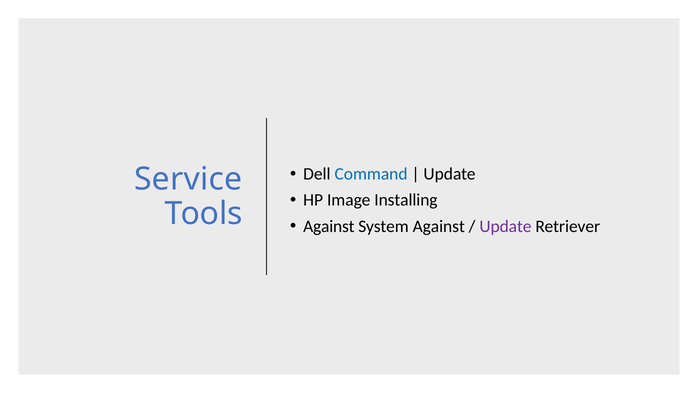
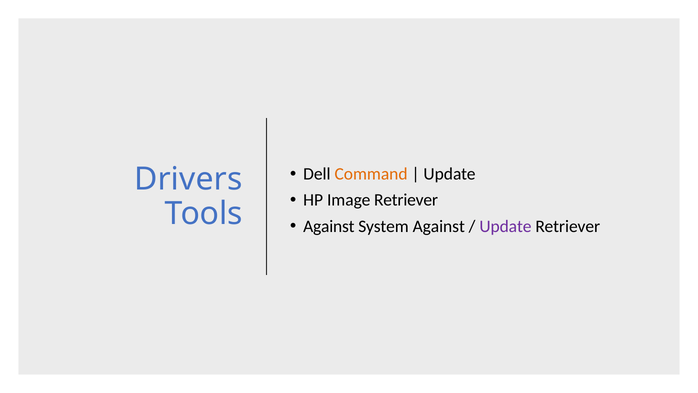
Command colour: blue -> orange (371, 174)
Service: Service -> Drivers (188, 179)
Image Installing: Installing -> Retriever (406, 200)
